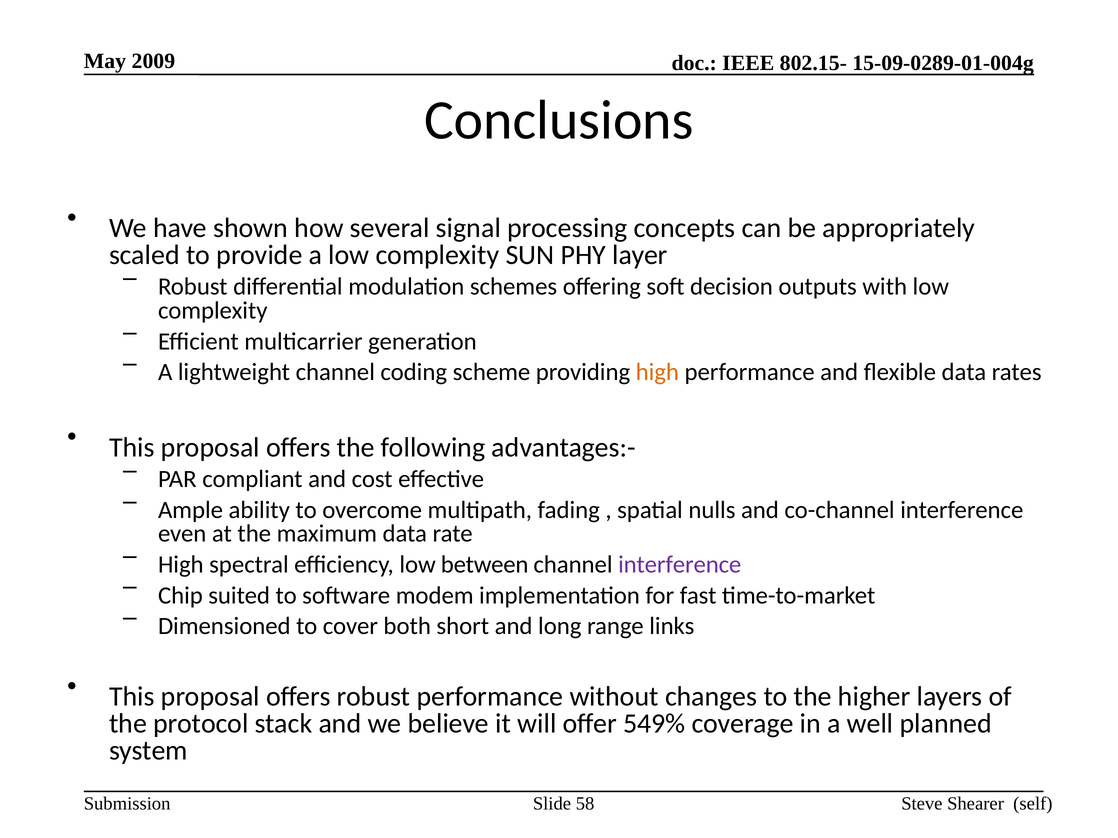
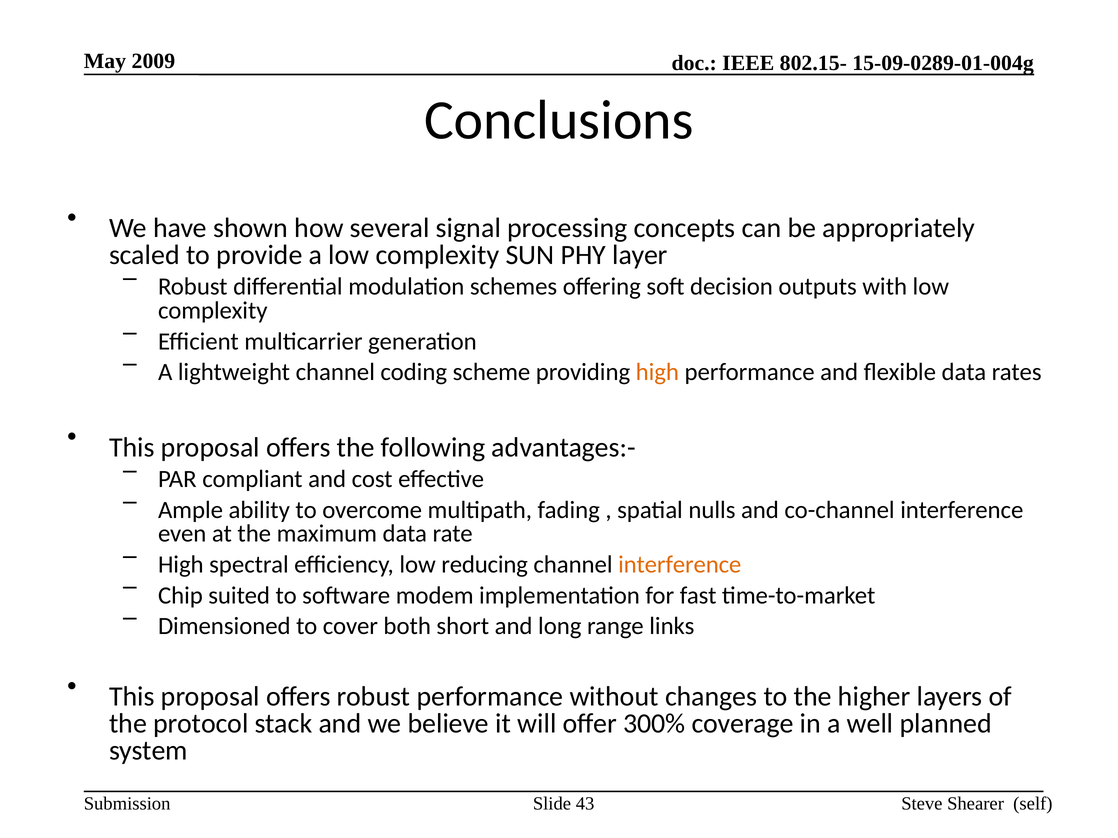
between: between -> reducing (485, 565)
interference colour: purple -> orange (680, 565)
549%: 549% -> 300% (654, 724)
58: 58 -> 43 (585, 804)
